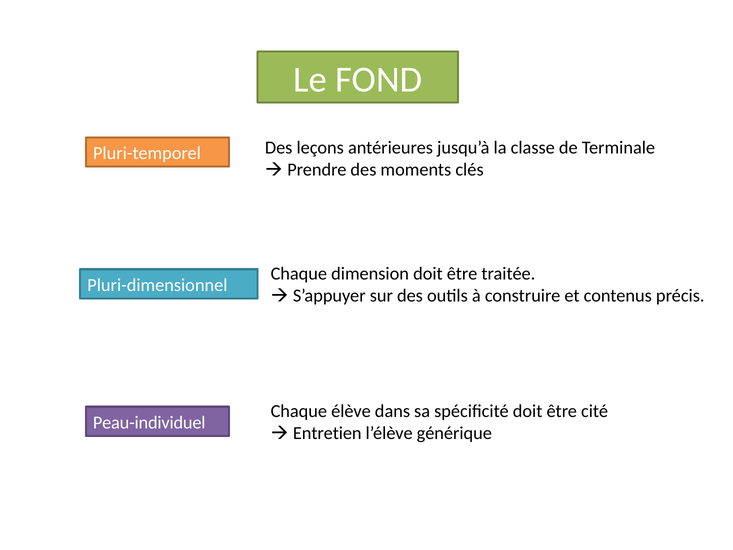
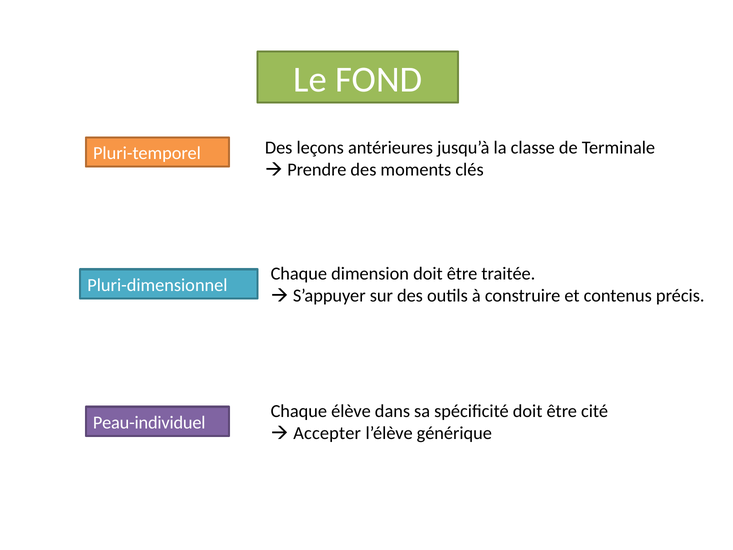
Entretien: Entretien -> Accepter (327, 433)
